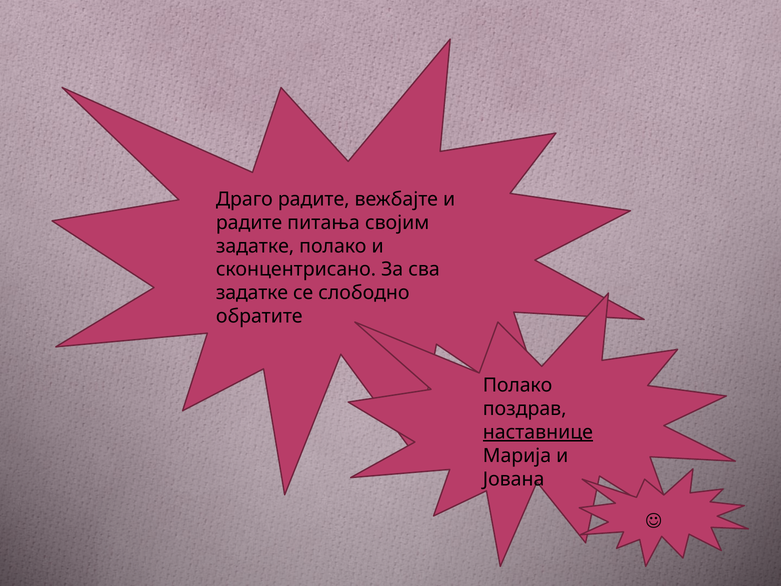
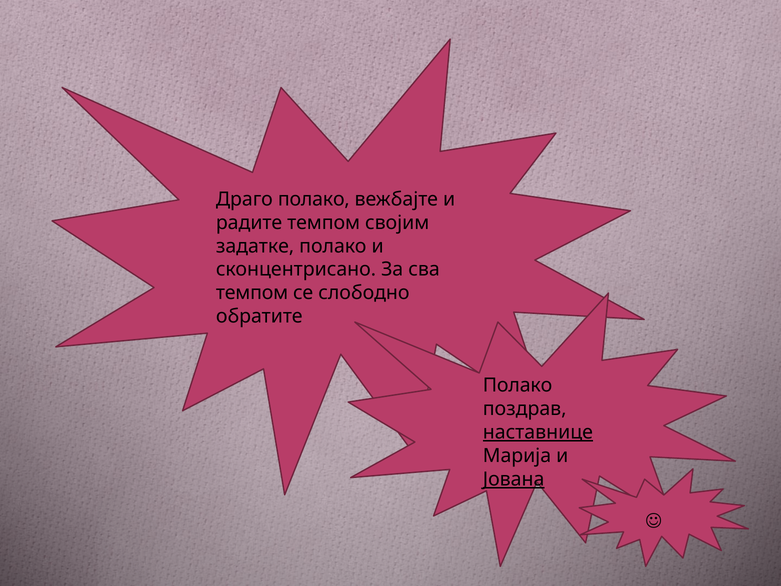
Драго радите: радите -> полако (314, 199)
радите питања: питања -> темпом (324, 223)
задатке: задатке -> темпом (252, 293)
Јована underline: none -> present (514, 479)
